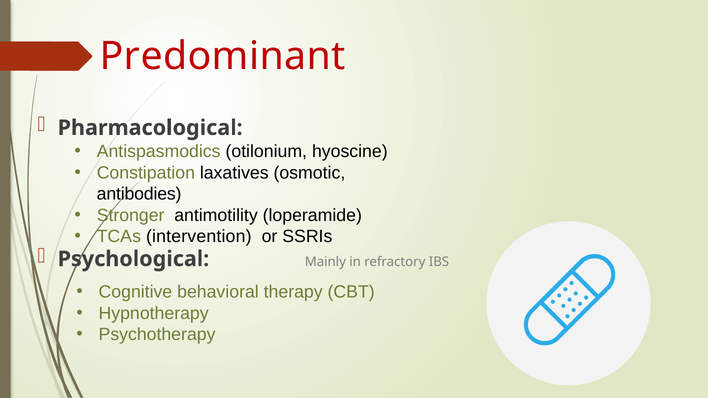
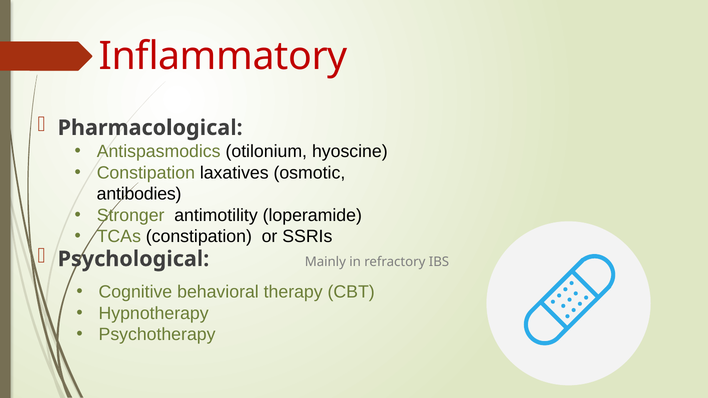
Predominant: Predominant -> Inflammatory (223, 56)
intervention: intervention -> constipation (199, 237)
